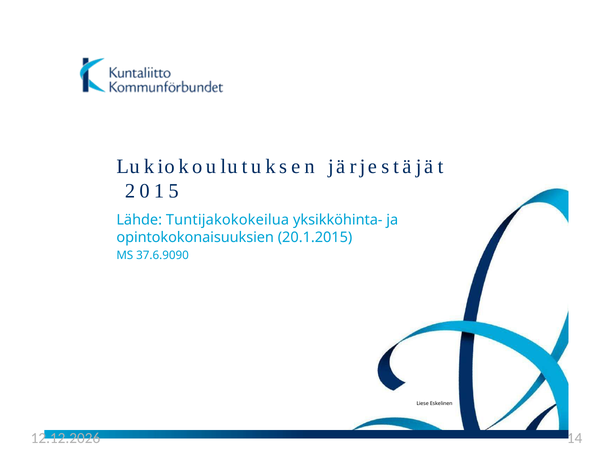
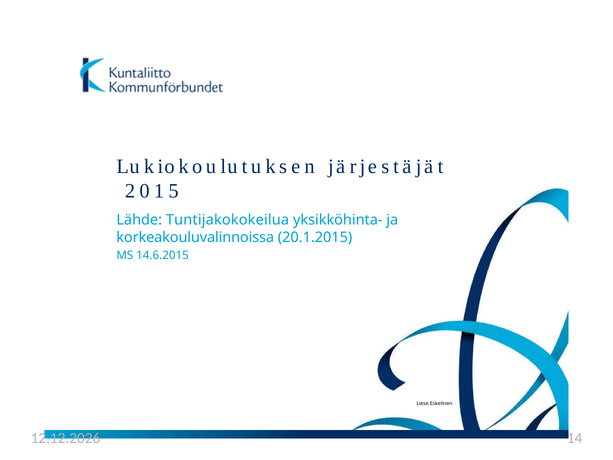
opintokokonaisuuksien: opintokokonaisuuksien -> korkeakouluvalinnoissa (195, 237)
37.6.9090: 37.6.9090 -> 14.6.2015 (163, 255)
